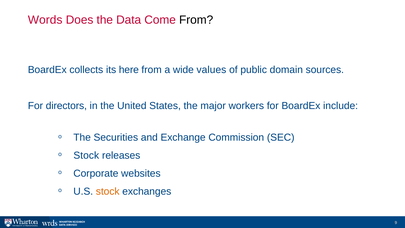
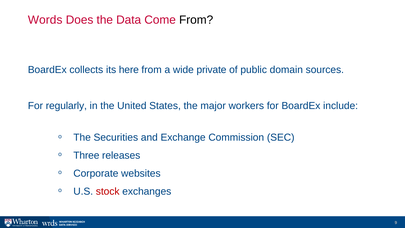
values: values -> private (212, 70)
directors: directors -> regularly (66, 106)
Stock: Stock -> Three (86, 155)
stock colour: orange -> red (108, 191)
